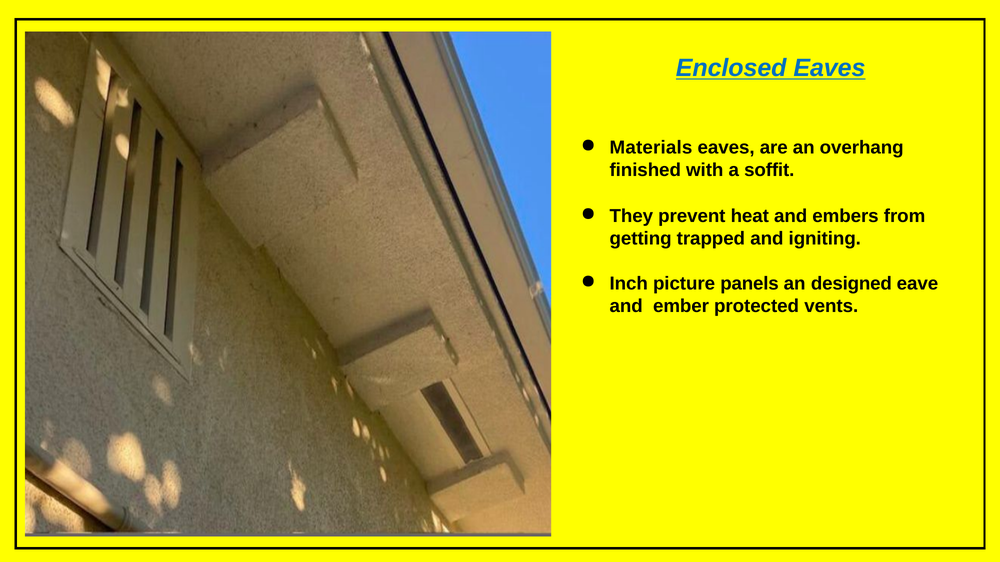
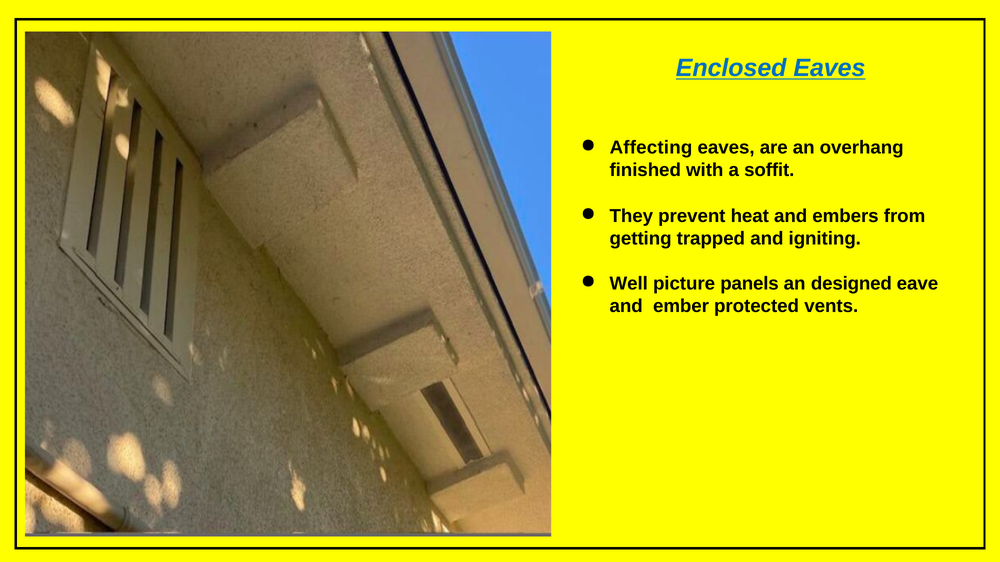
Materials: Materials -> Affecting (651, 148)
Inch: Inch -> Well (629, 284)
